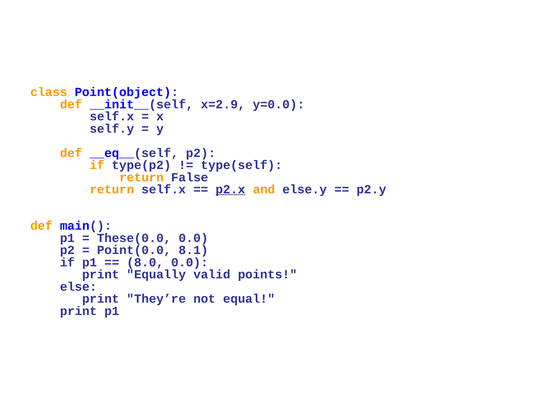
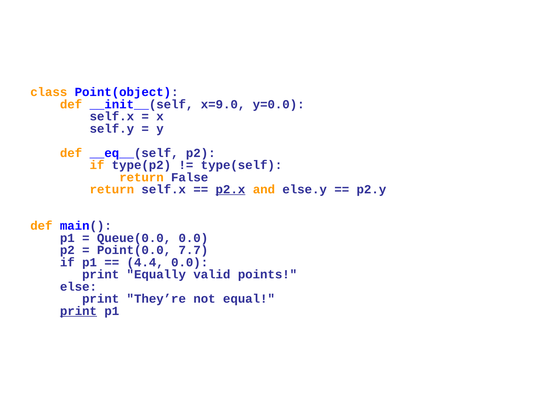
x=2.9: x=2.9 -> x=9.0 (223, 104)
These(0.0: These(0.0 -> Queue(0.0 (134, 238)
8.1: 8.1 -> 7.7 (193, 250)
8.0: 8.0 -> 4.4 (145, 262)
print underline: none -> present (78, 311)
